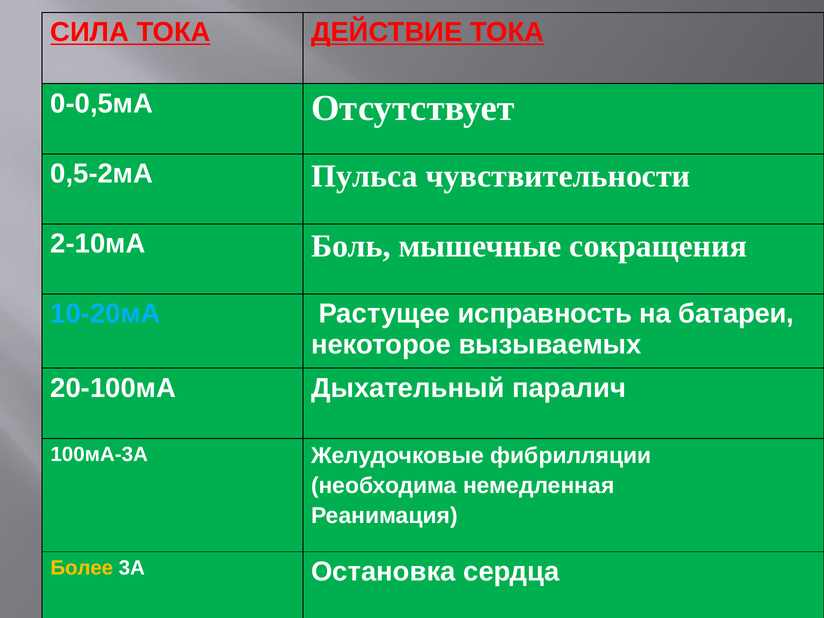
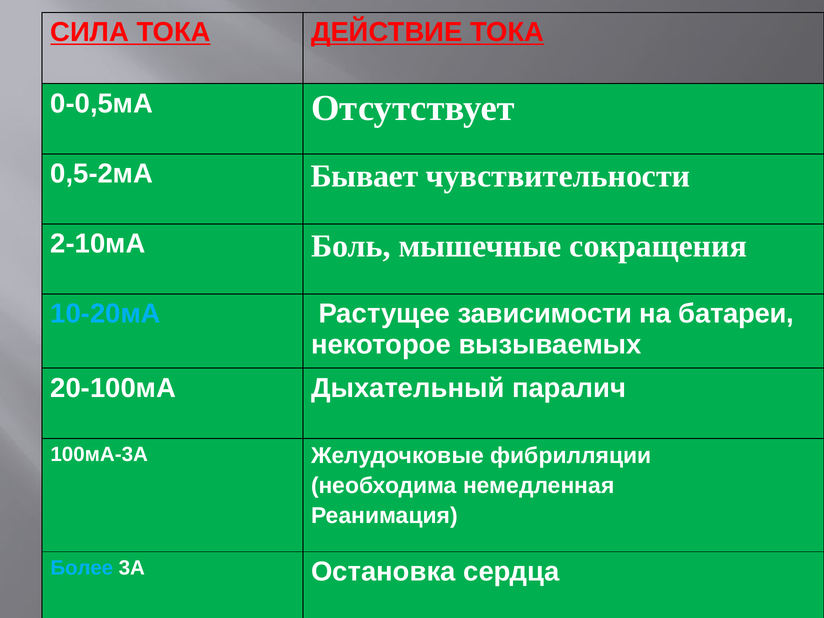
Пульса: Пульса -> Бывает (365, 176)
исправность: исправность -> зависимости (545, 314)
Более colour: yellow -> light blue (82, 568)
